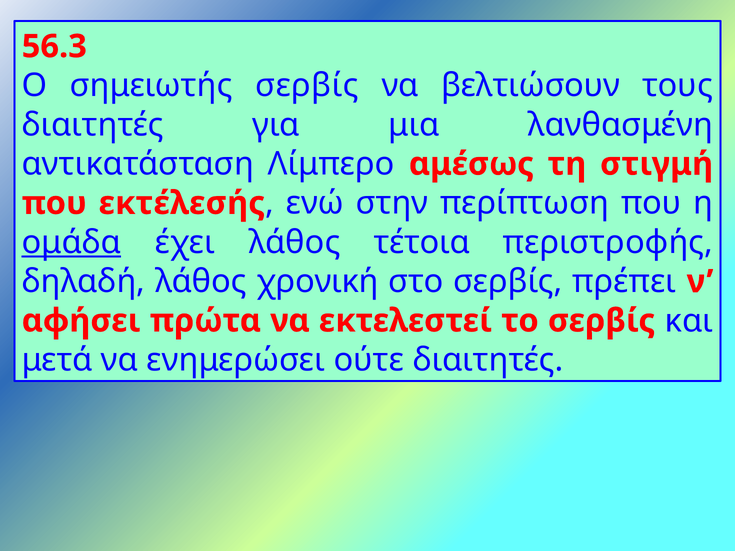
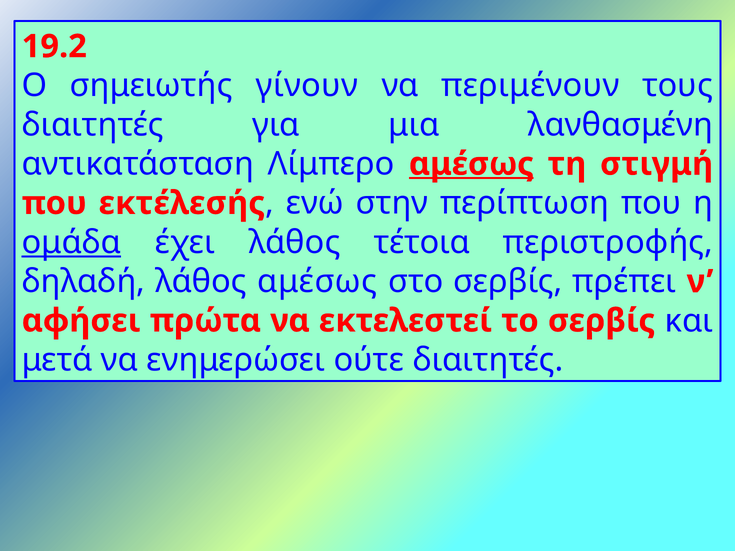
56.3: 56.3 -> 19.2 (54, 46)
σημειωτής σερβίς: σερβίς -> γίνουν (307, 86)
βελτιώσουν: βελτιώσουν -> περιμένουν (530, 86)
αμέσως underline: none -> present (471, 164)
λάθος χρονική: χρονική -> αμέσως (317, 282)
